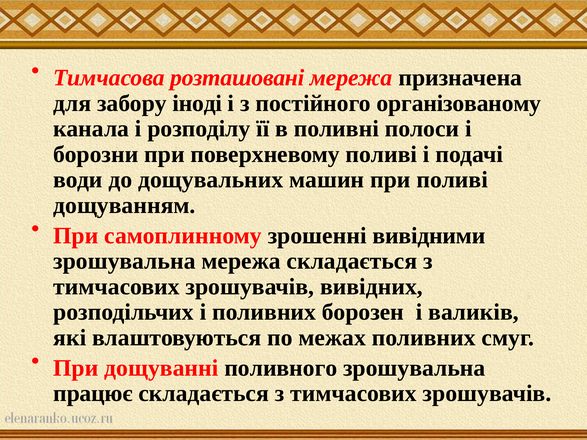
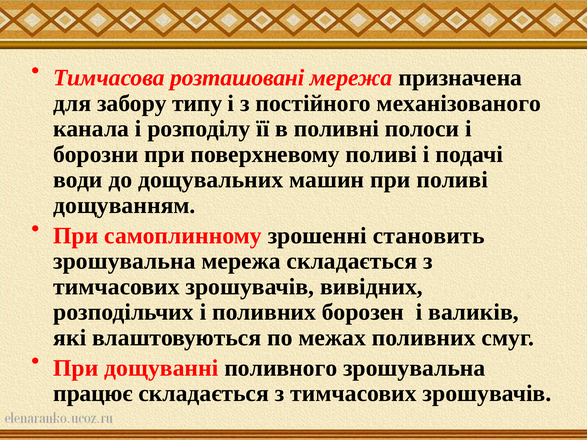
іноді: іноді -> типу (197, 103)
організованому: організованому -> механізованого (459, 103)
вивідними: вивідними -> становить (429, 236)
